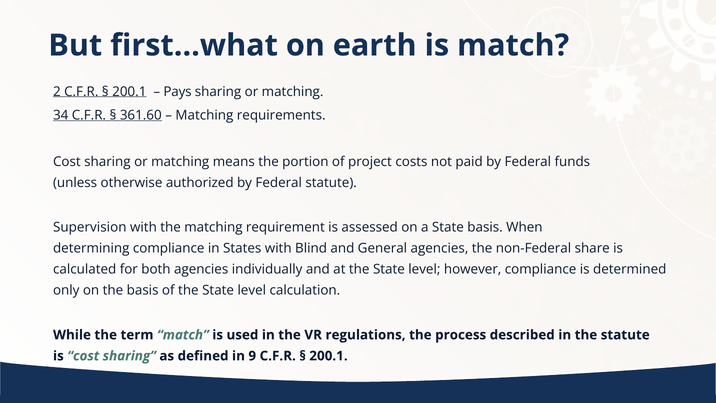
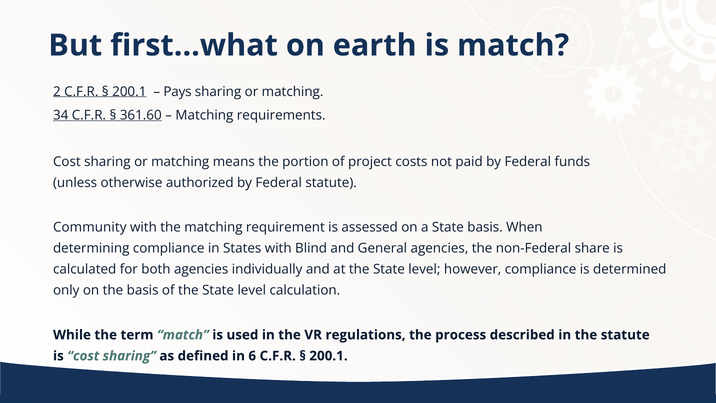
Supervision: Supervision -> Community (90, 227)
9: 9 -> 6 (252, 356)
